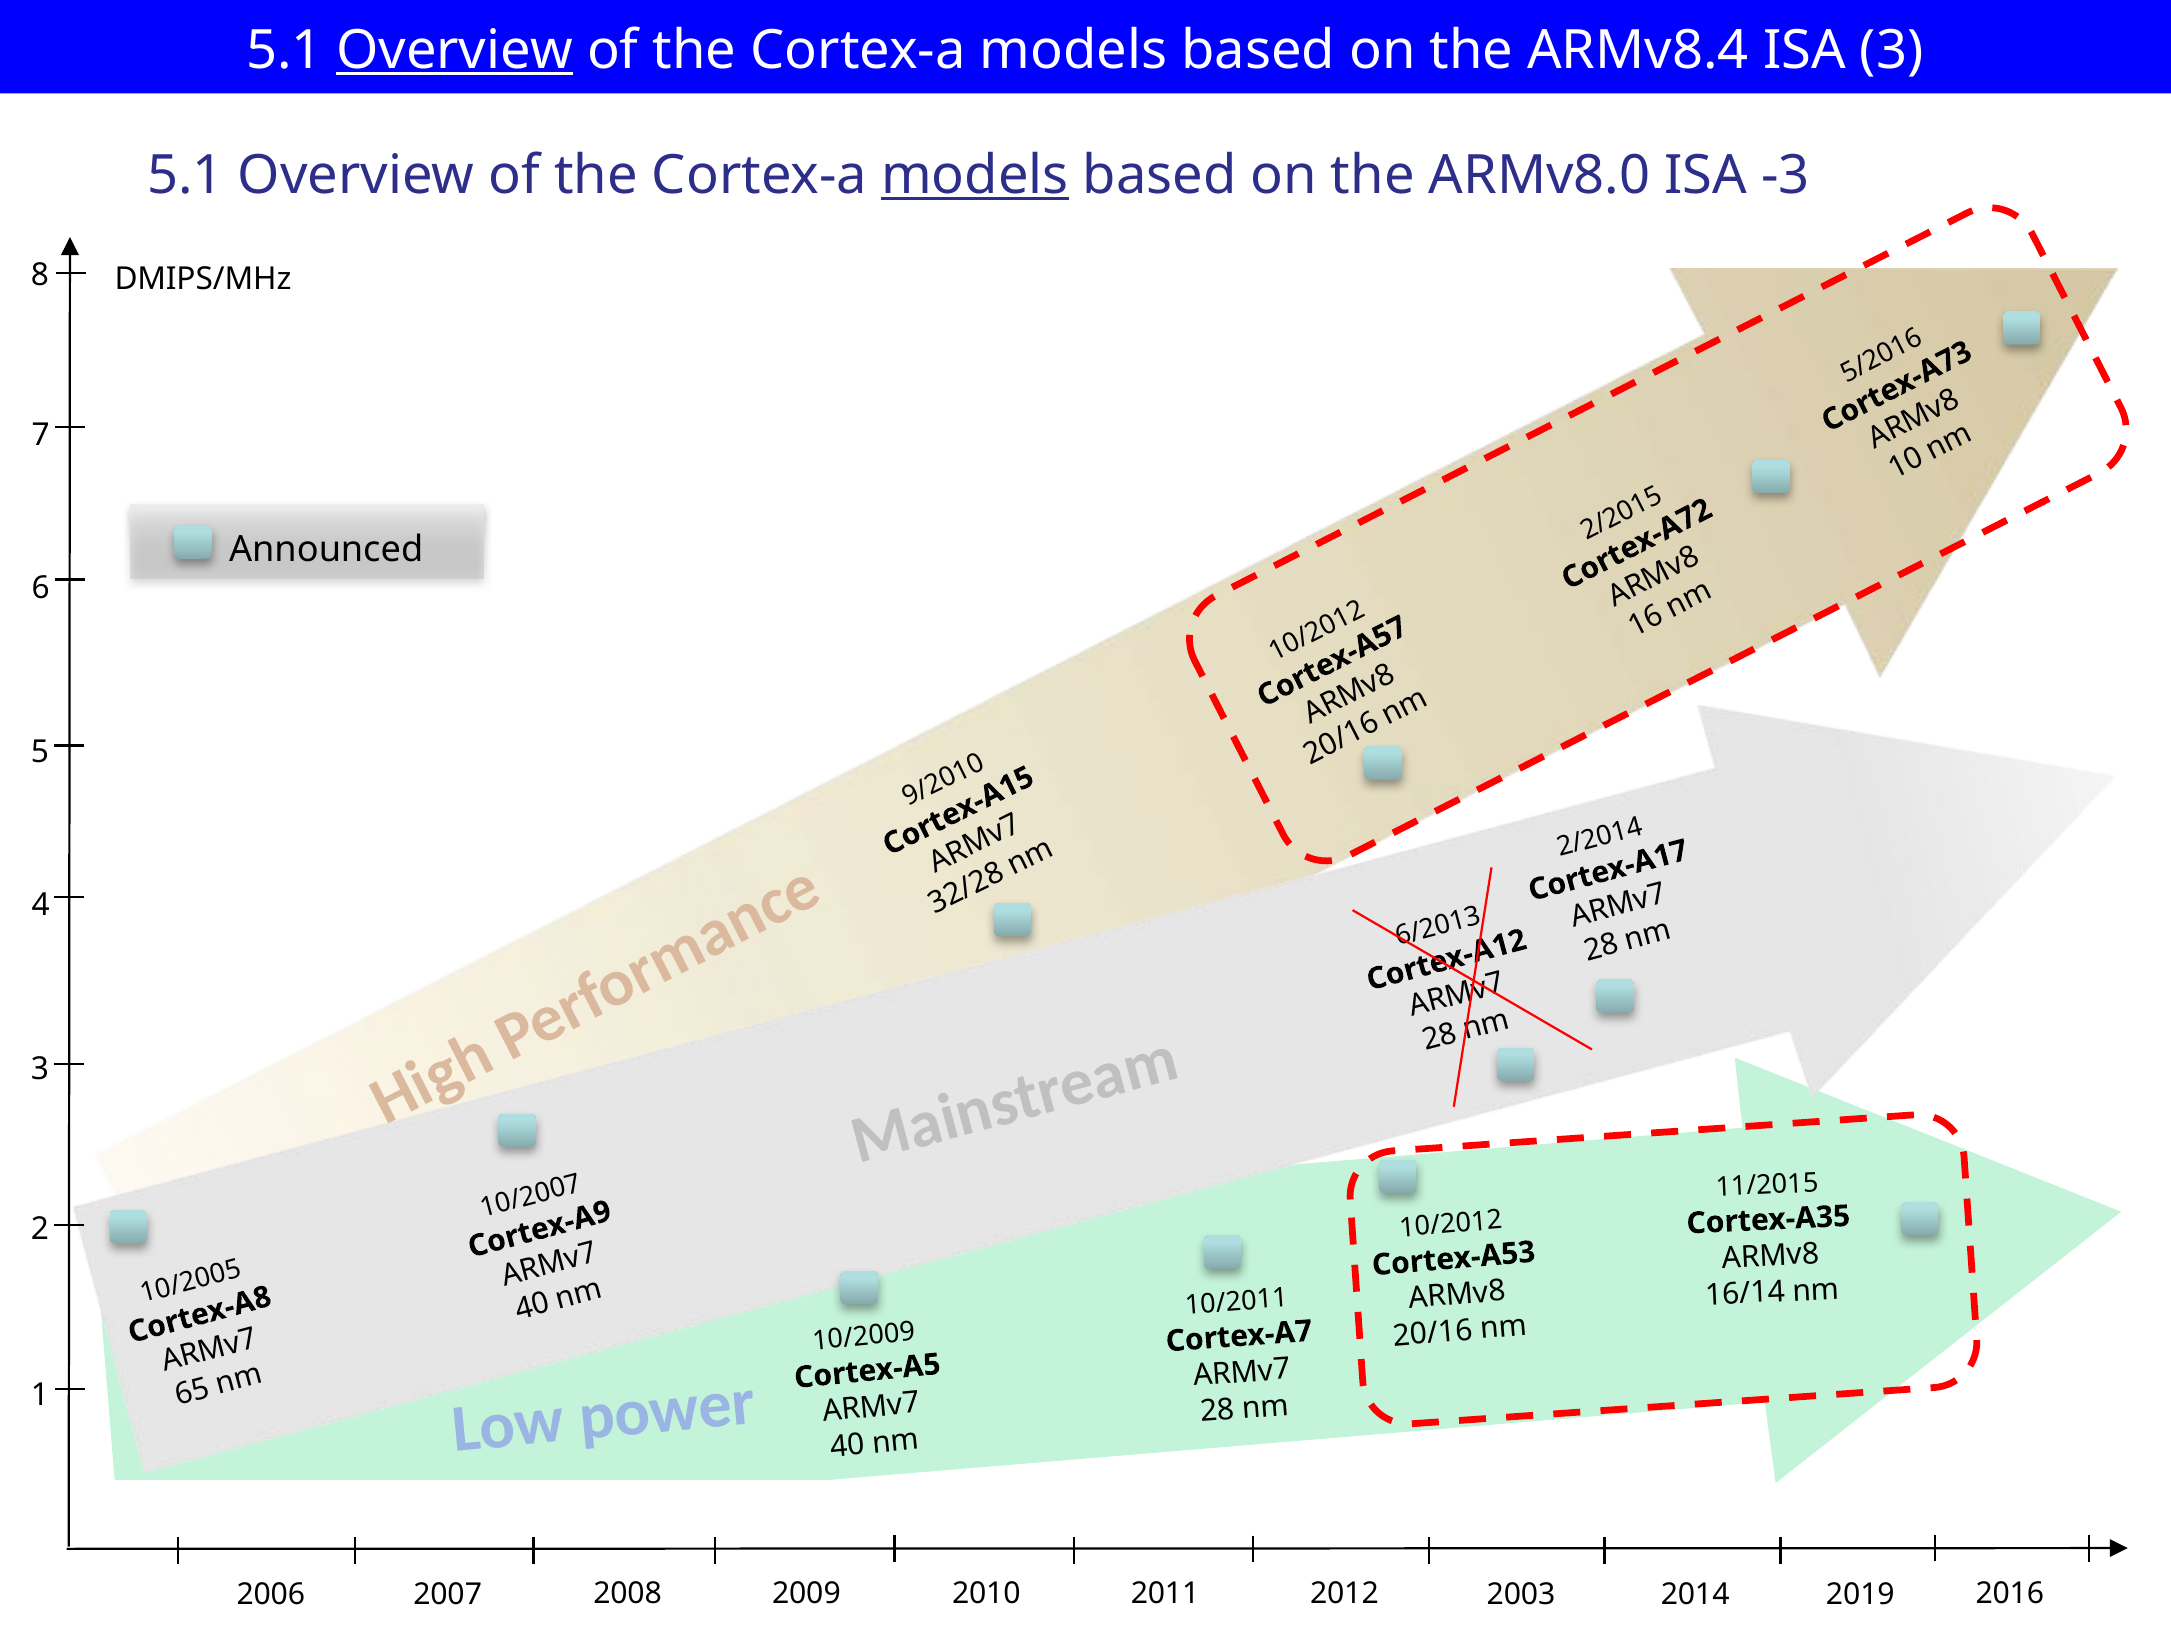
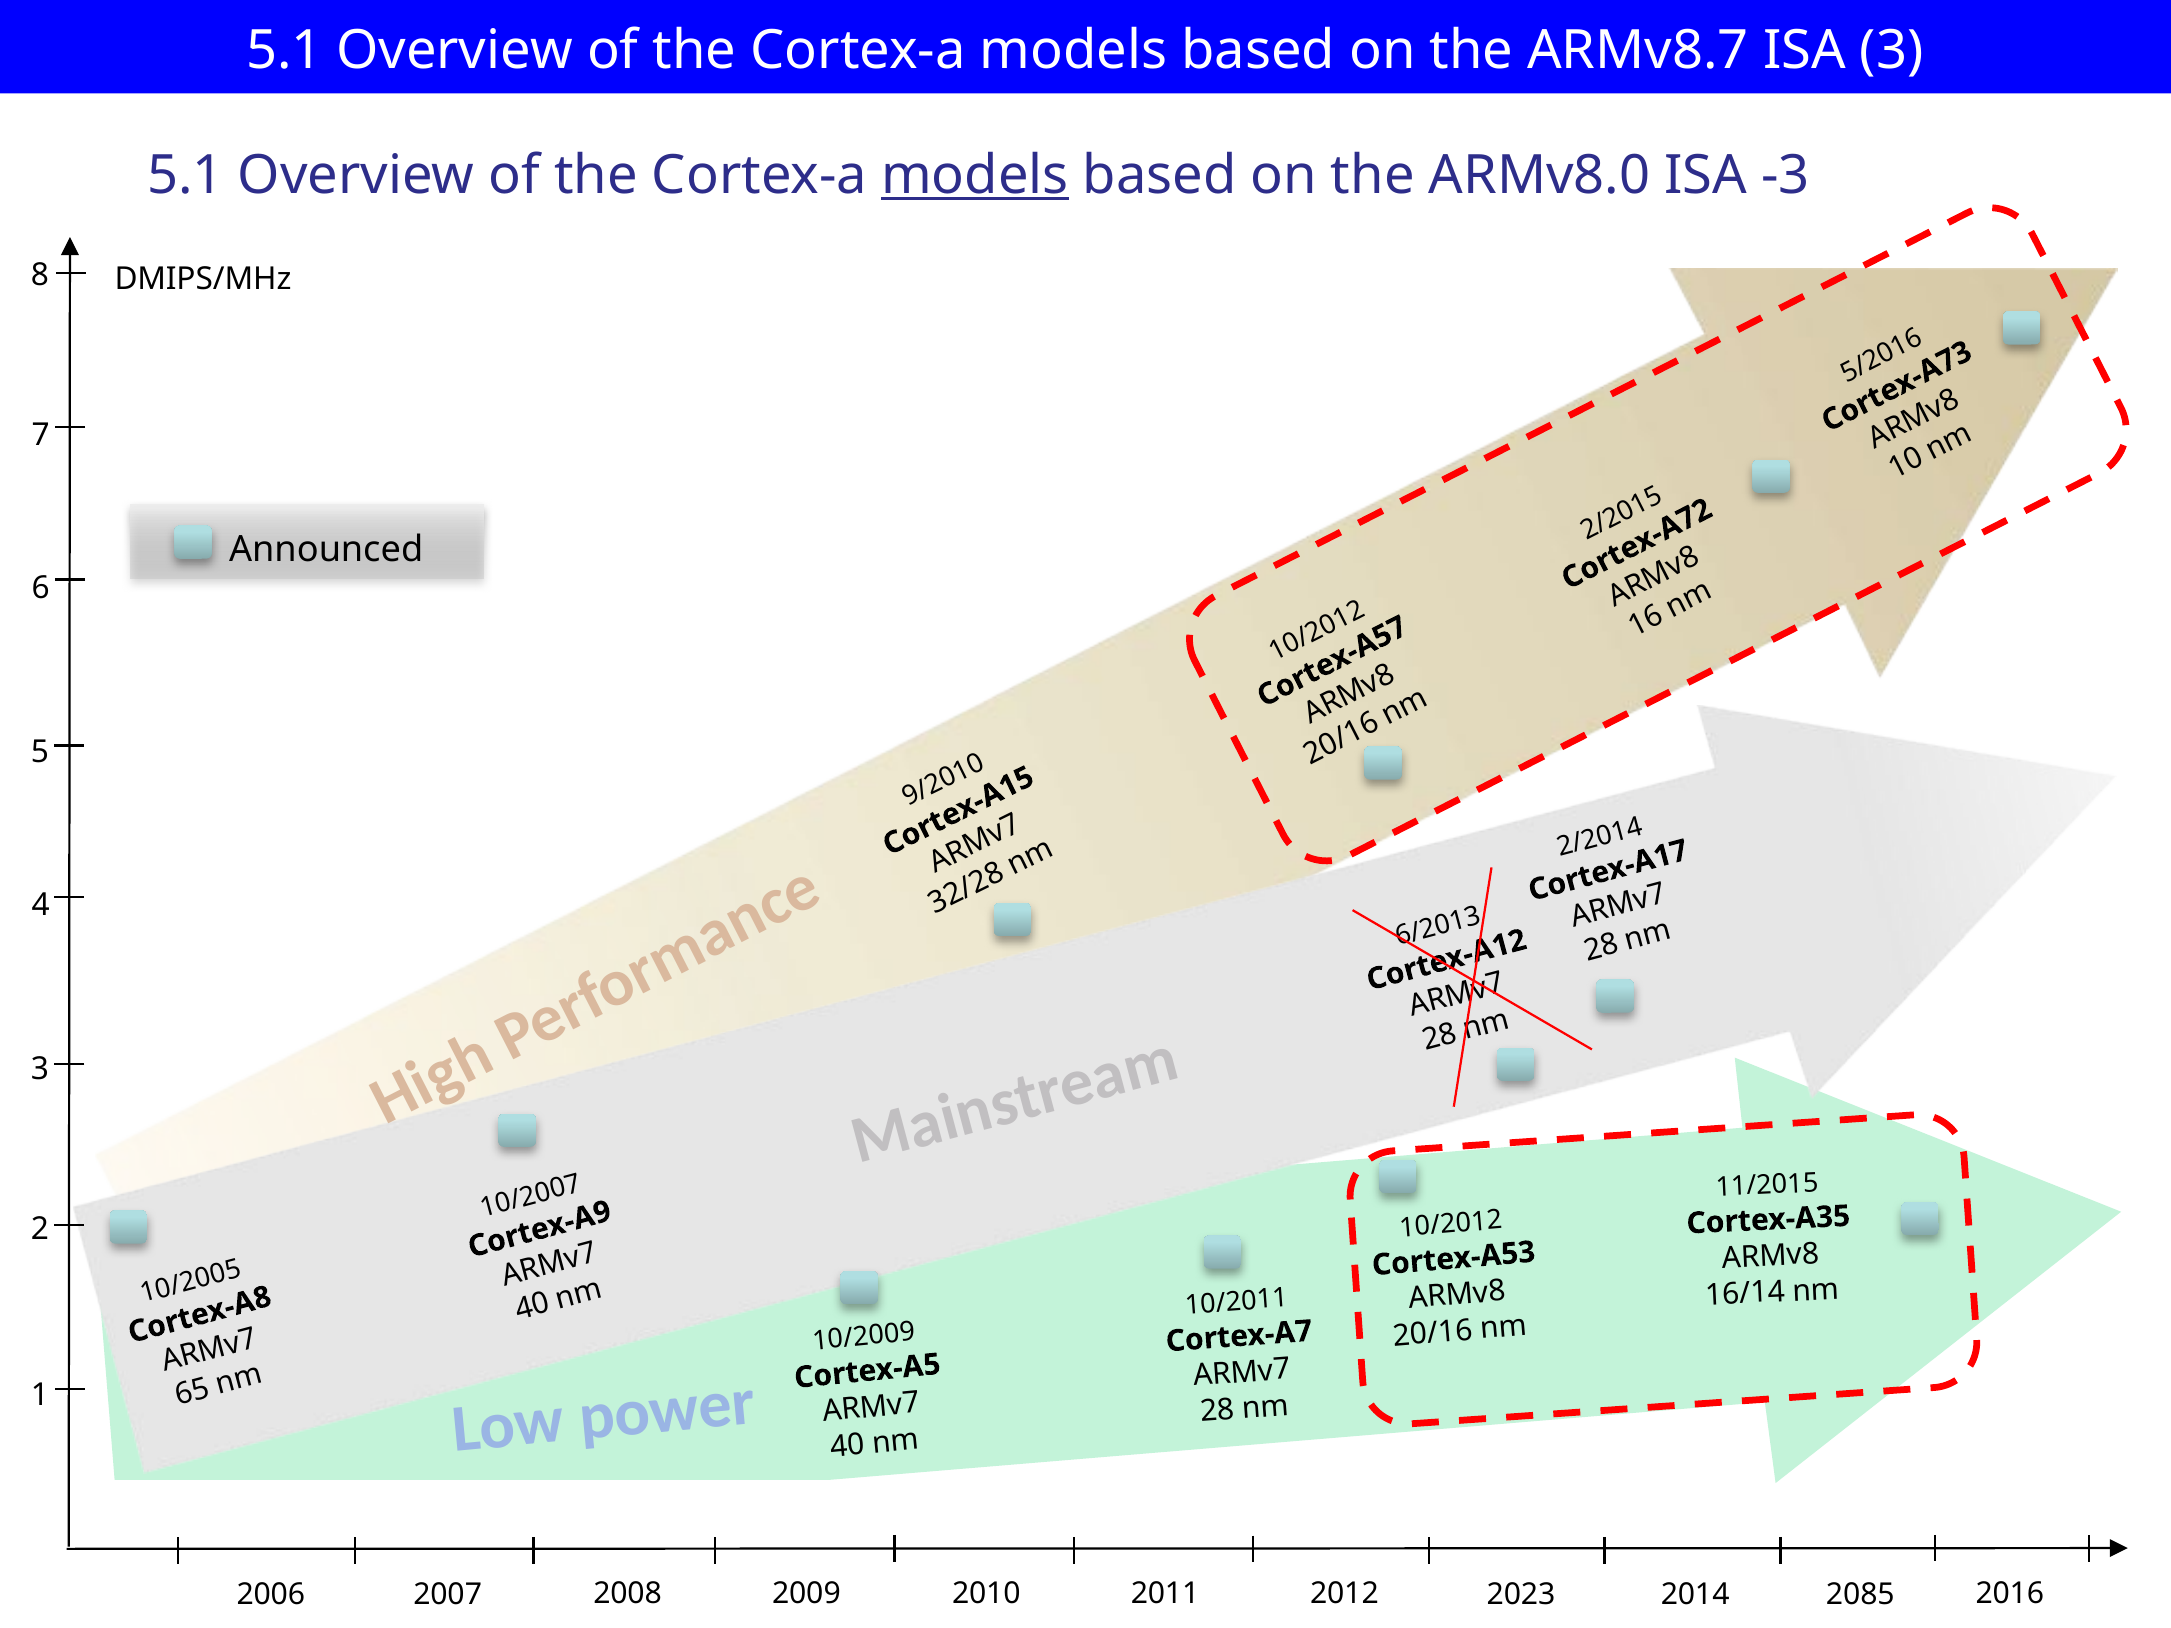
Overview underline: present -> none (455, 50)
ARMv8.4: ARMv8.4 -> ARMv8.7 (1638, 50)
2003: 2003 -> 2023 (1521, 1595)
2019: 2019 -> 2085 (1860, 1594)
